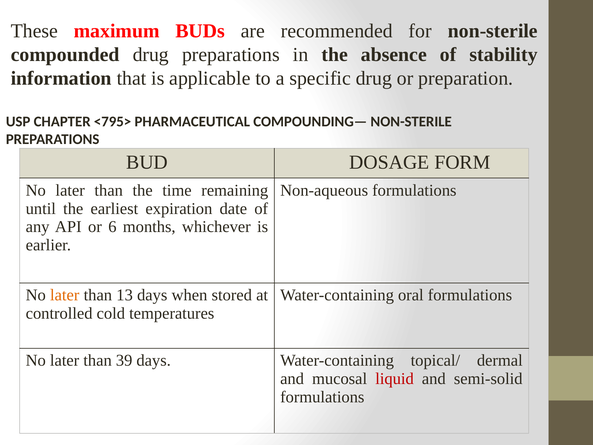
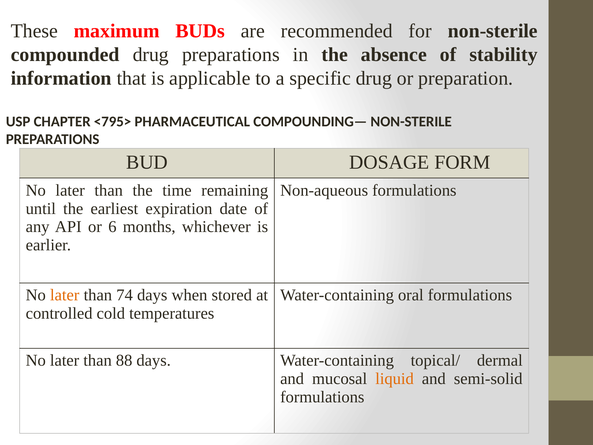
13: 13 -> 74 (125, 295)
39: 39 -> 88 (124, 360)
liquid colour: red -> orange (395, 379)
